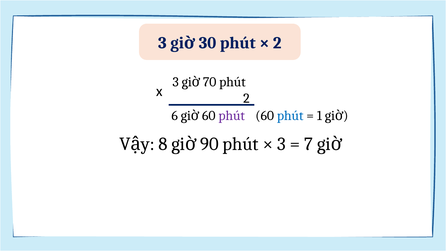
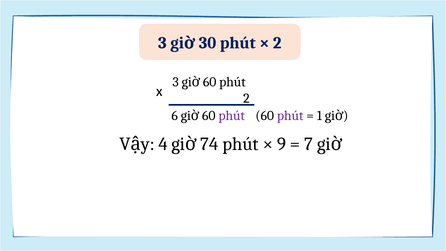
70: 70 -> 60 (210, 82)
phút colour: blue -> purple (290, 116)
8: 8 -> 4 (163, 144)
90: 90 -> 74 (209, 144)
3: 3 -> 9 (281, 144)
